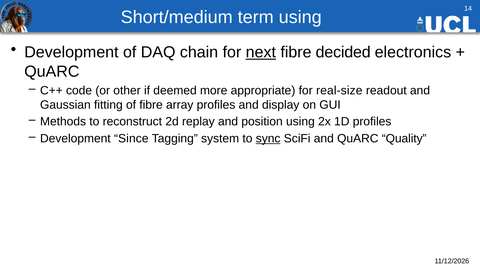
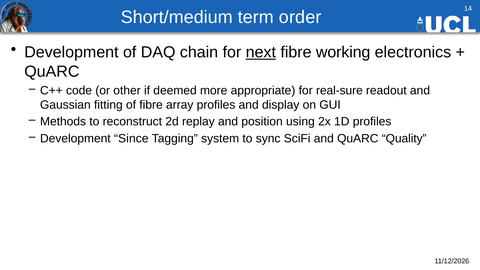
term using: using -> order (300, 17)
decided: decided -> working (343, 52)
real-size: real-size -> real-sure (339, 90)
sync underline: present -> none (268, 138)
